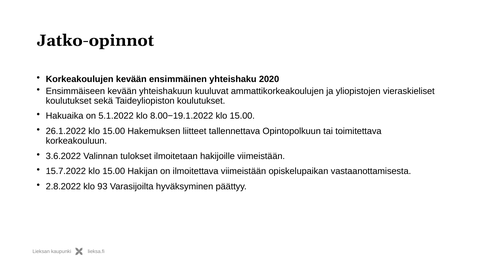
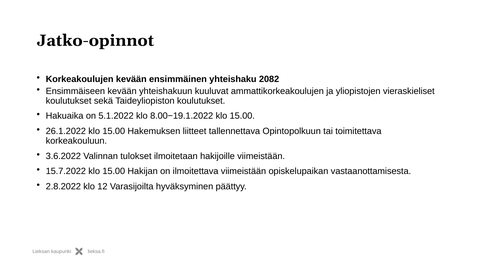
2020: 2020 -> 2082 (269, 79)
93: 93 -> 12 (102, 186)
